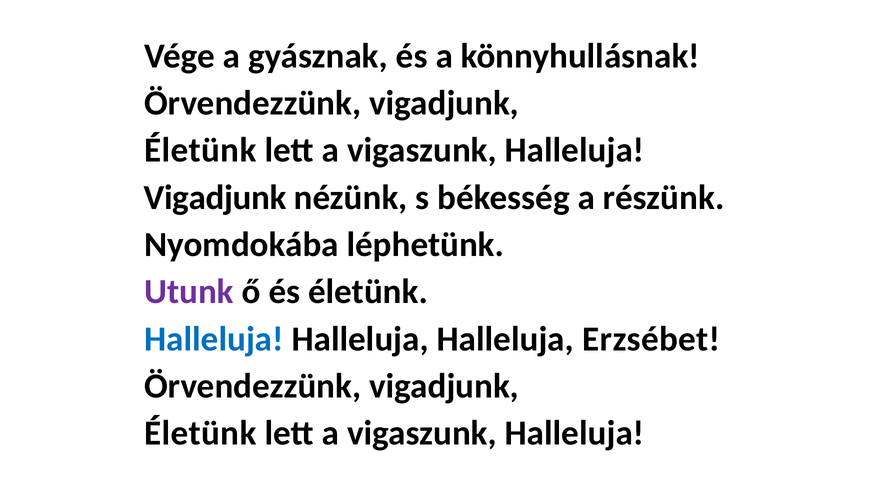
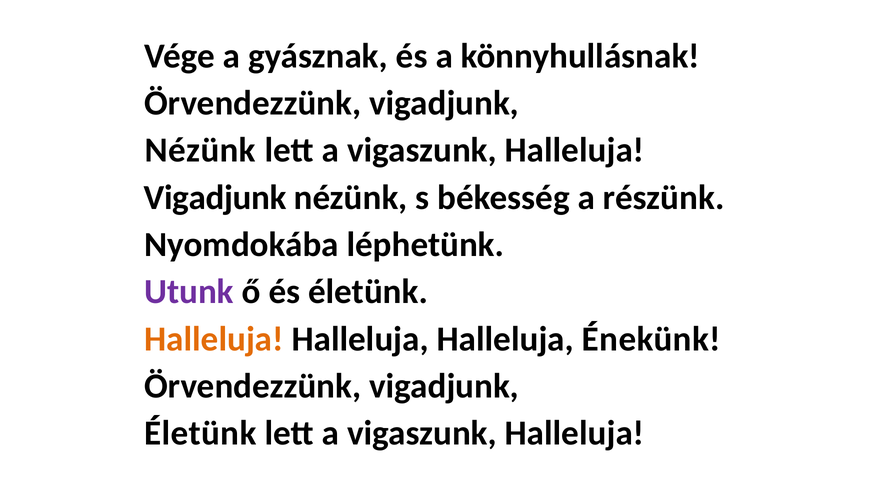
Életünk: Életünk -> Nézünk (200, 150)
Halleluja colour: blue -> orange (214, 339)
Erzsébet: Erzsébet -> Énekünk (651, 339)
